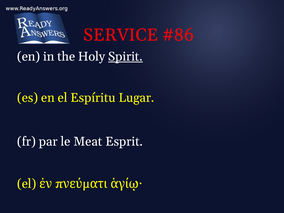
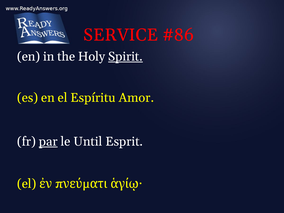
Lugar: Lugar -> Amor (136, 98)
par underline: none -> present (48, 142)
Meat: Meat -> Until (88, 142)
